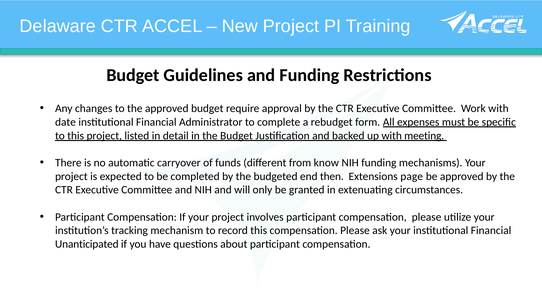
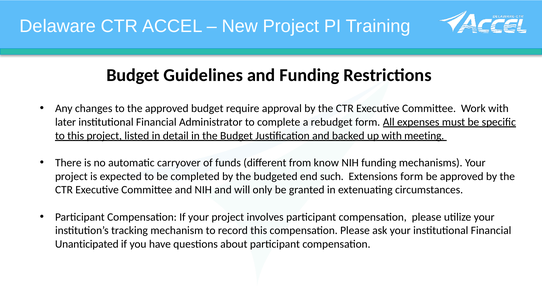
date: date -> later (66, 122)
then: then -> such (332, 176)
Extensions page: page -> form (412, 176)
